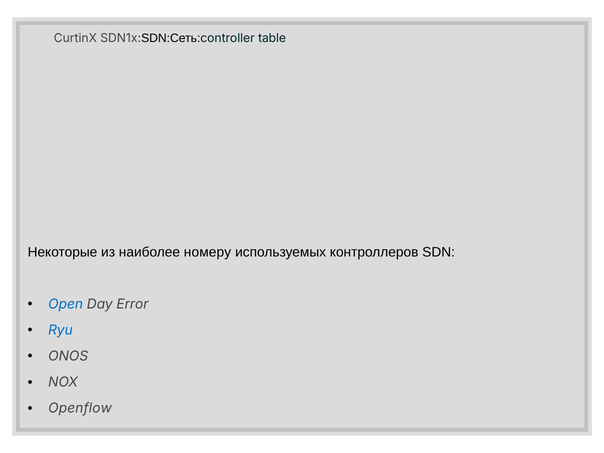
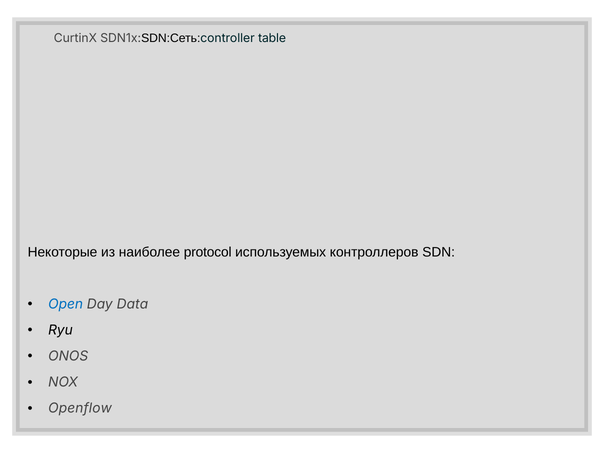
номеру: номеру -> protocol (208, 252)
Error: Error -> Data (132, 304)
Ryu colour: blue -> black (60, 330)
